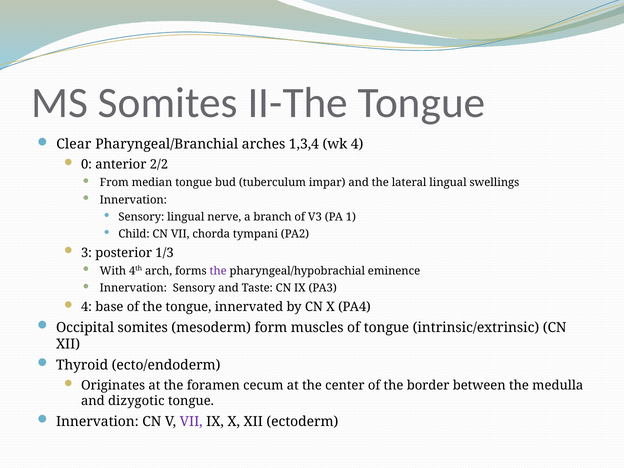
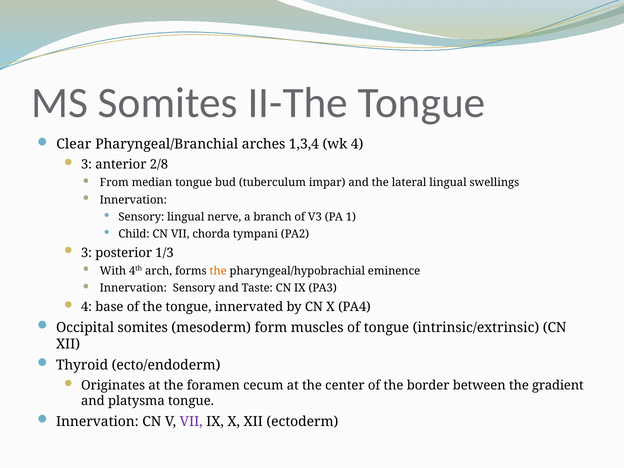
0: 0 -> 3 (86, 165)
2/2: 2/2 -> 2/8 (159, 165)
the colour: purple -> orange (218, 271)
medulla: medulla -> gradient (558, 385)
dizygotic: dizygotic -> platysma (136, 401)
